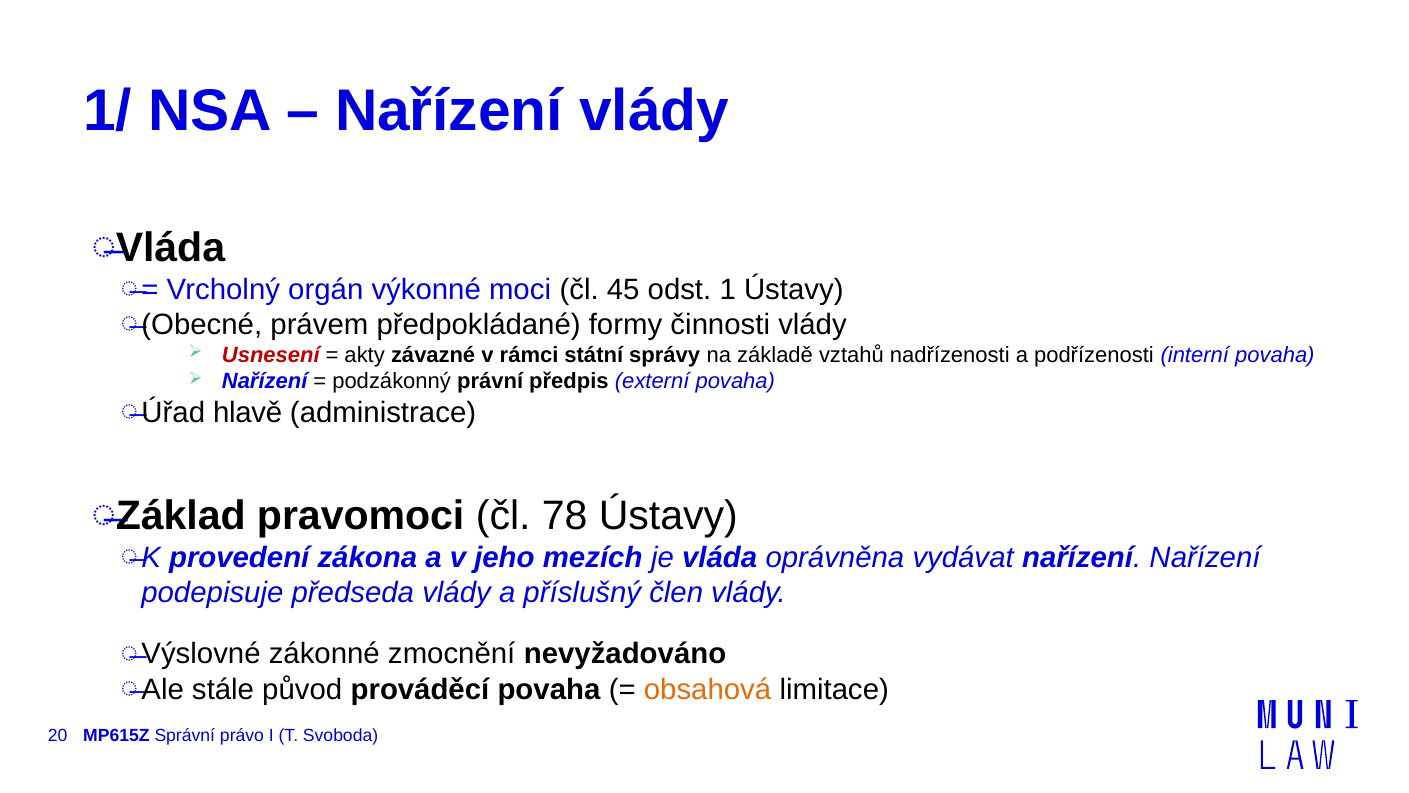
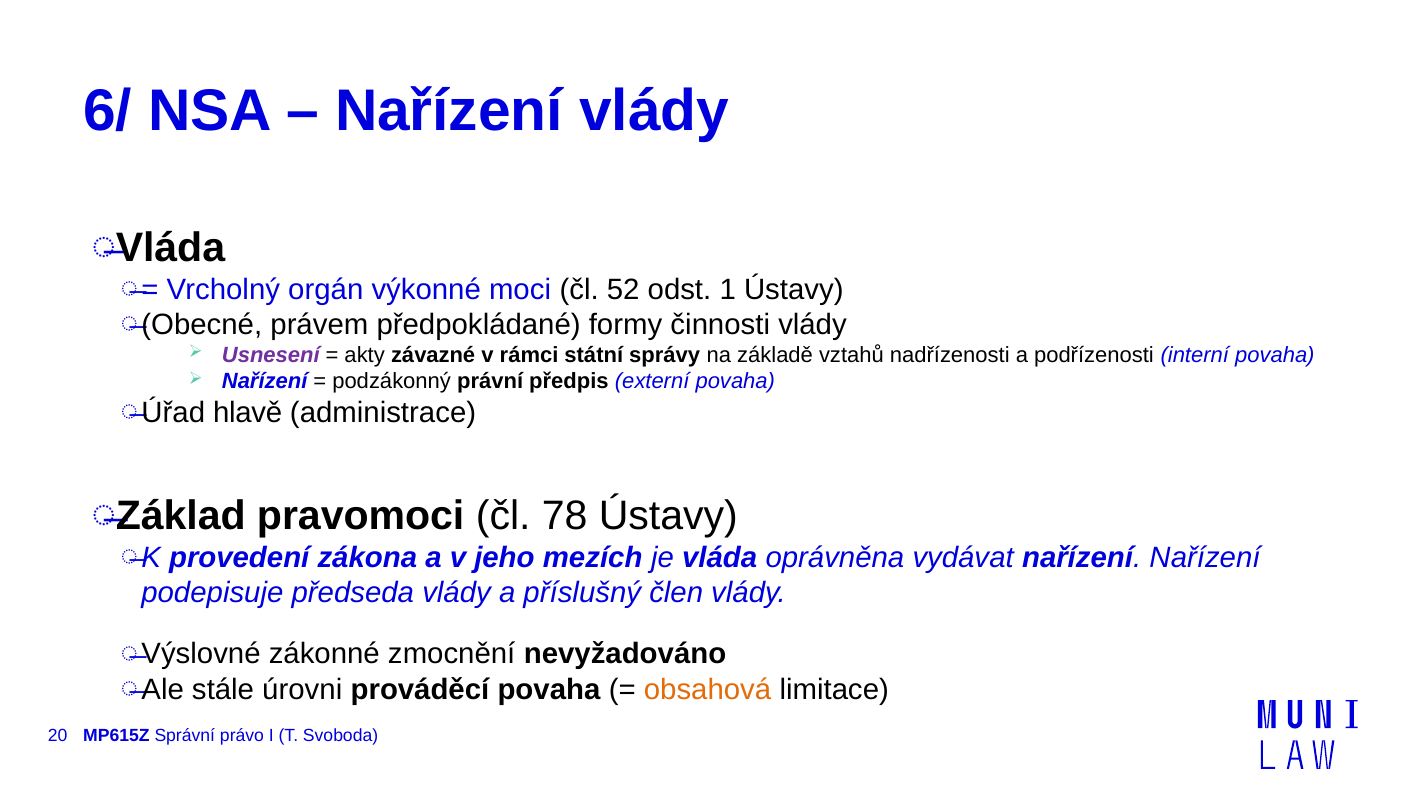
1/: 1/ -> 6/ (108, 111)
45: 45 -> 52 (623, 289)
Usnesení colour: red -> purple (271, 355)
původ: původ -> úrovni (302, 689)
